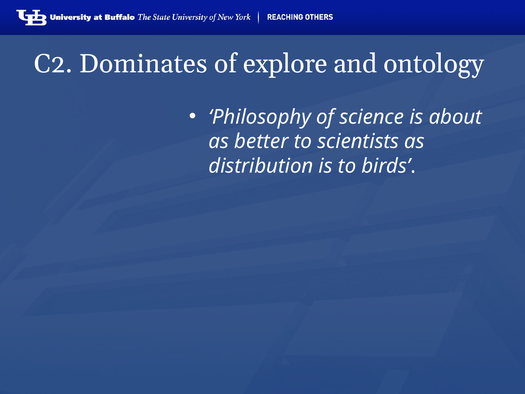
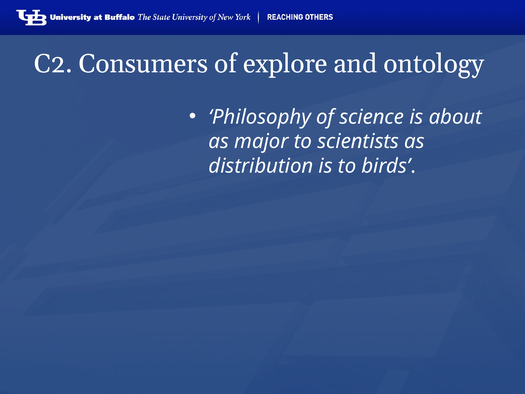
Dominates: Dominates -> Consumers (144, 64)
better: better -> major (261, 141)
